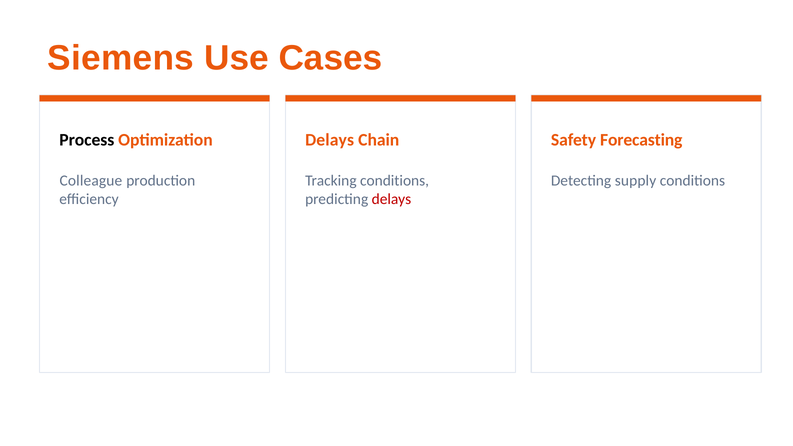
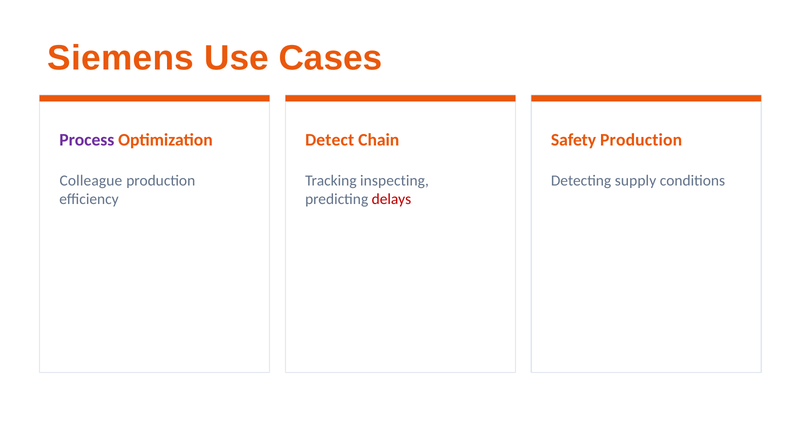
Process colour: black -> purple (87, 140)
Delays: Delays -> Detect (330, 140)
Safety Forecasting: Forecasting -> Production (641, 140)
Tracking conditions: conditions -> inspecting (395, 181)
